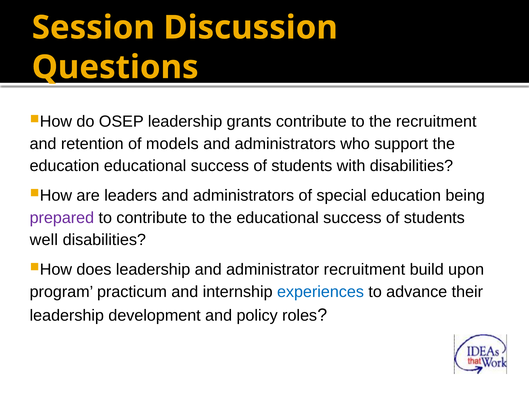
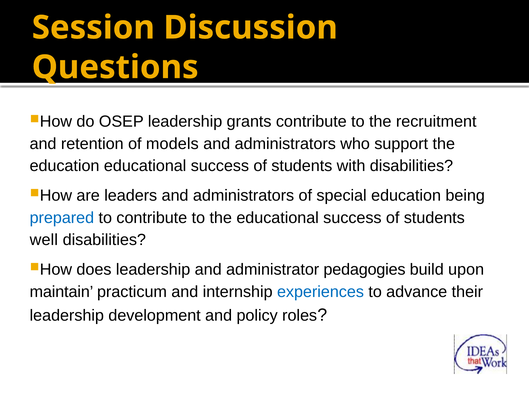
prepared colour: purple -> blue (62, 218)
administrator recruitment: recruitment -> pedagogies (365, 270)
program: program -> maintain (61, 292)
